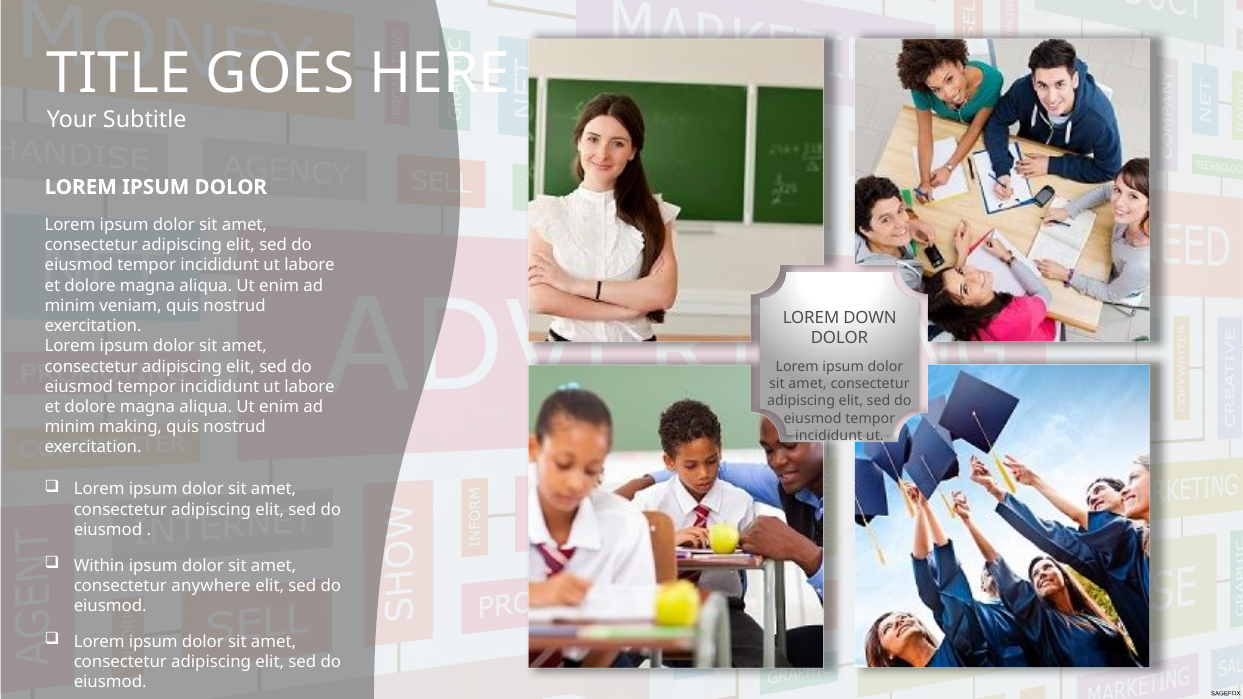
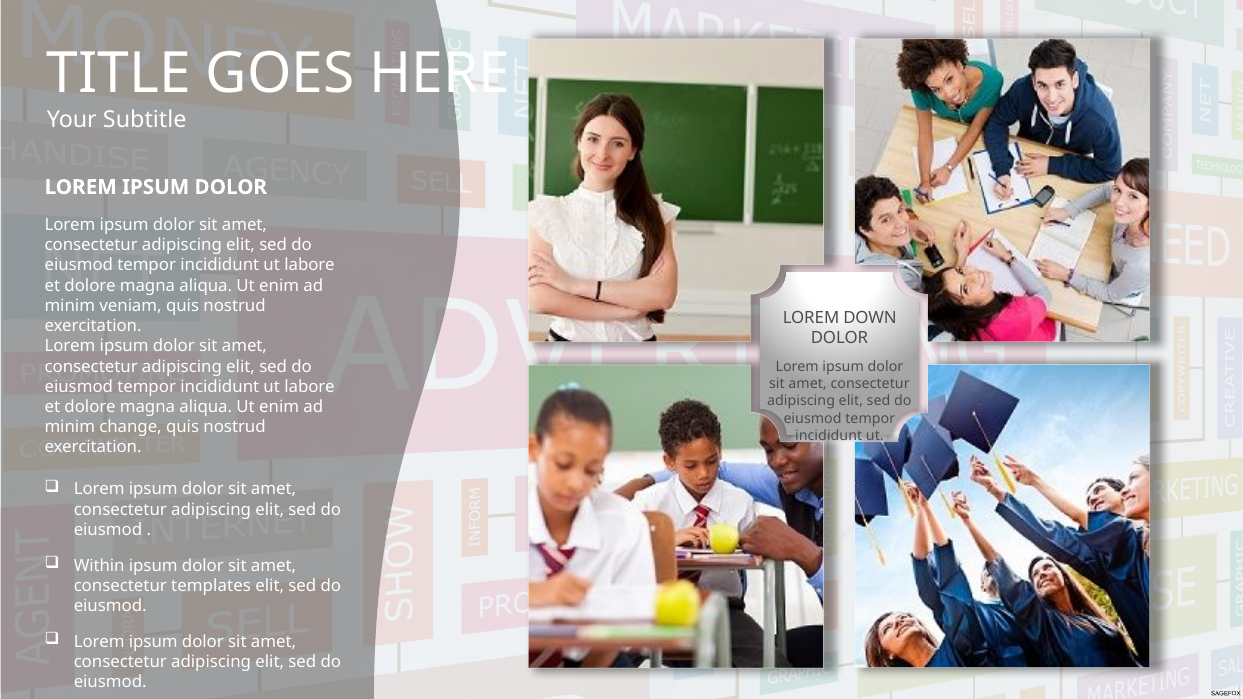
making: making -> change (131, 427)
anywhere: anywhere -> templates (211, 586)
